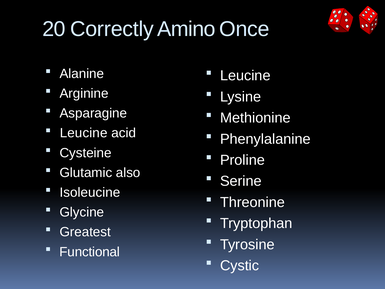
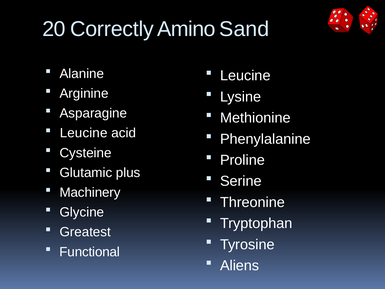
Once: Once -> Sand (244, 29)
also: also -> plus (128, 173)
Isoleucine: Isoleucine -> Machinery (90, 192)
Cystic: Cystic -> Aliens (240, 265)
